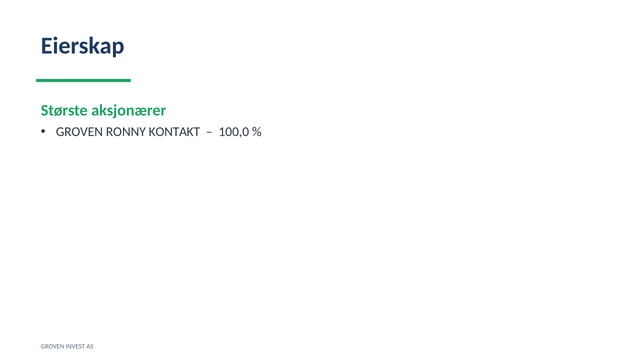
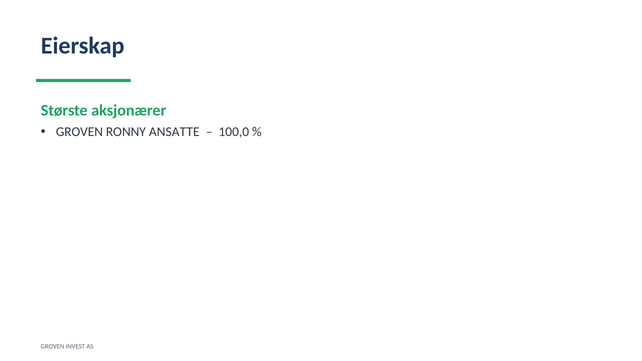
KONTAKT: KONTAKT -> ANSATTE (174, 132)
